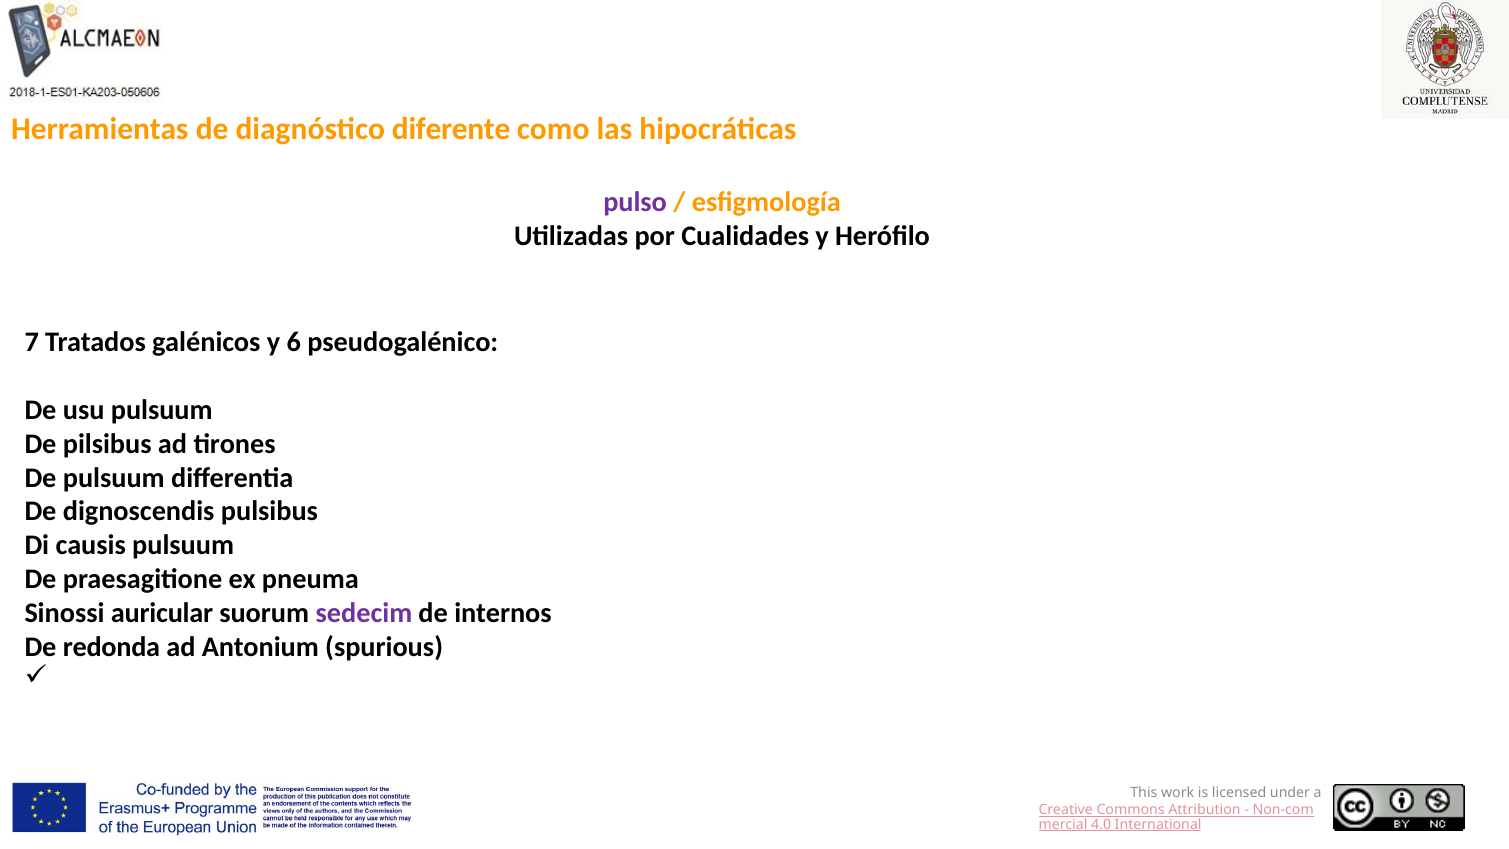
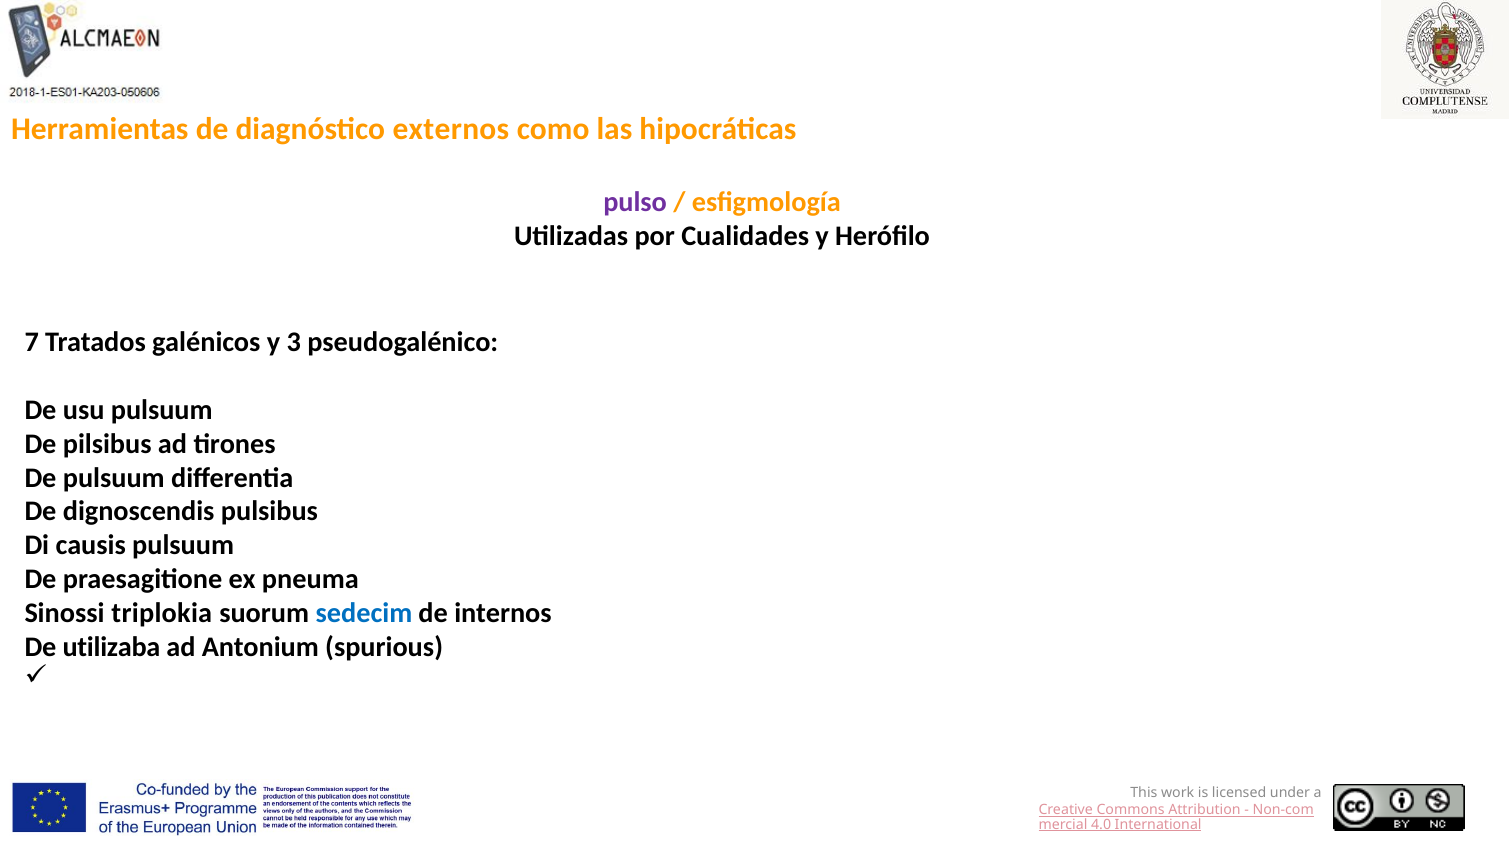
diferente: diferente -> externos (451, 129)
6: 6 -> 3 (294, 342)
auricular: auricular -> triplokia (162, 613)
sedecim colour: purple -> blue (364, 613)
redonda: redonda -> utilizaba (111, 647)
